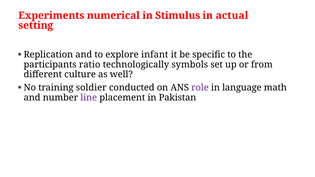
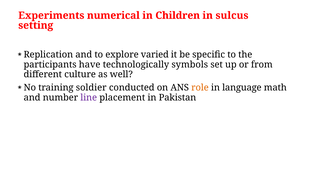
Stimulus: Stimulus -> Children (178, 16)
actual: actual -> sulcus (232, 16)
infant: infant -> varied (155, 55)
ratio: ratio -> have (90, 65)
role colour: purple -> orange (200, 88)
